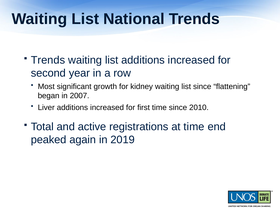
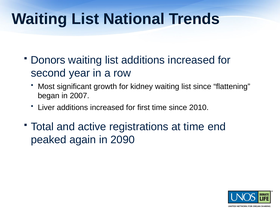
Trends: Trends -> Donors (48, 60)
2019: 2019 -> 2090 (123, 140)
